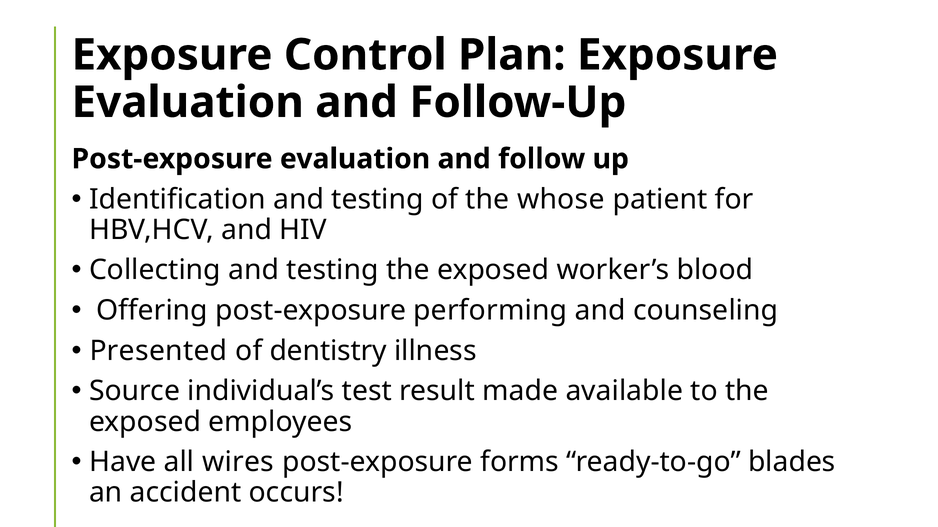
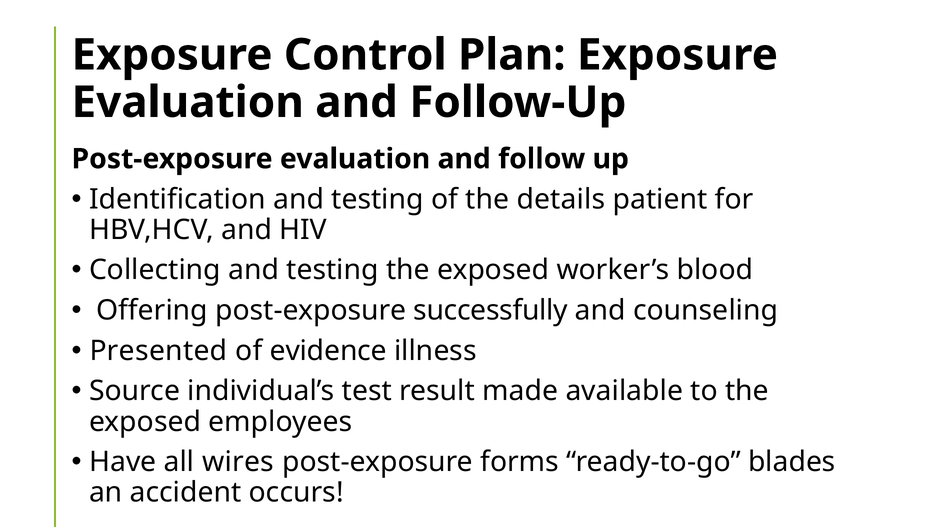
whose: whose -> details (561, 199)
performing: performing -> successfully (491, 311)
dentistry: dentistry -> evidence (328, 351)
